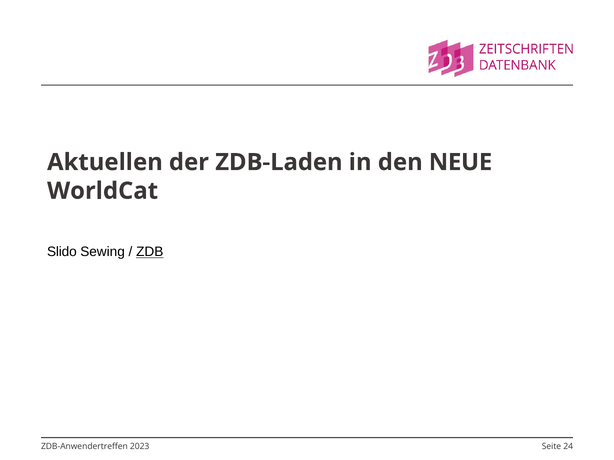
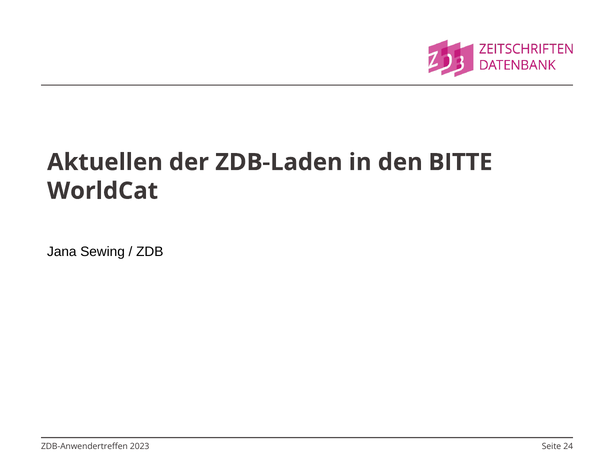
NEUE: NEUE -> BITTE (460, 162)
Slido: Slido -> Jana (62, 252)
ZDB underline: present -> none (150, 252)
